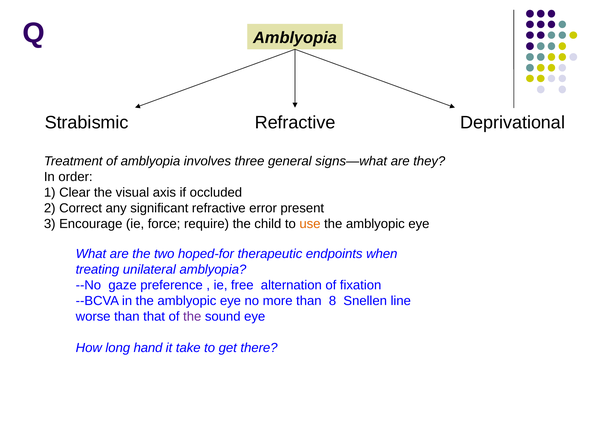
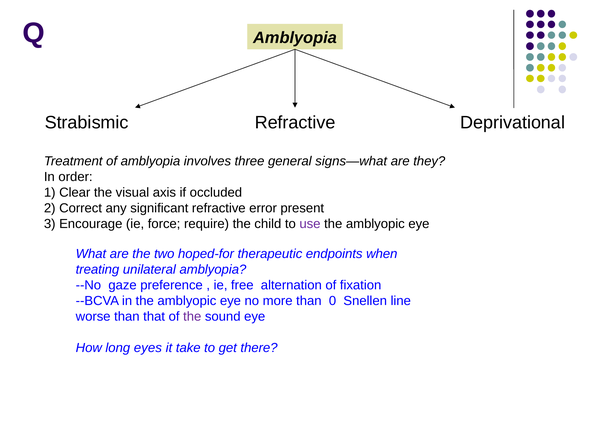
use colour: orange -> purple (310, 224)
8: 8 -> 0 (332, 301)
hand: hand -> eyes (148, 348)
